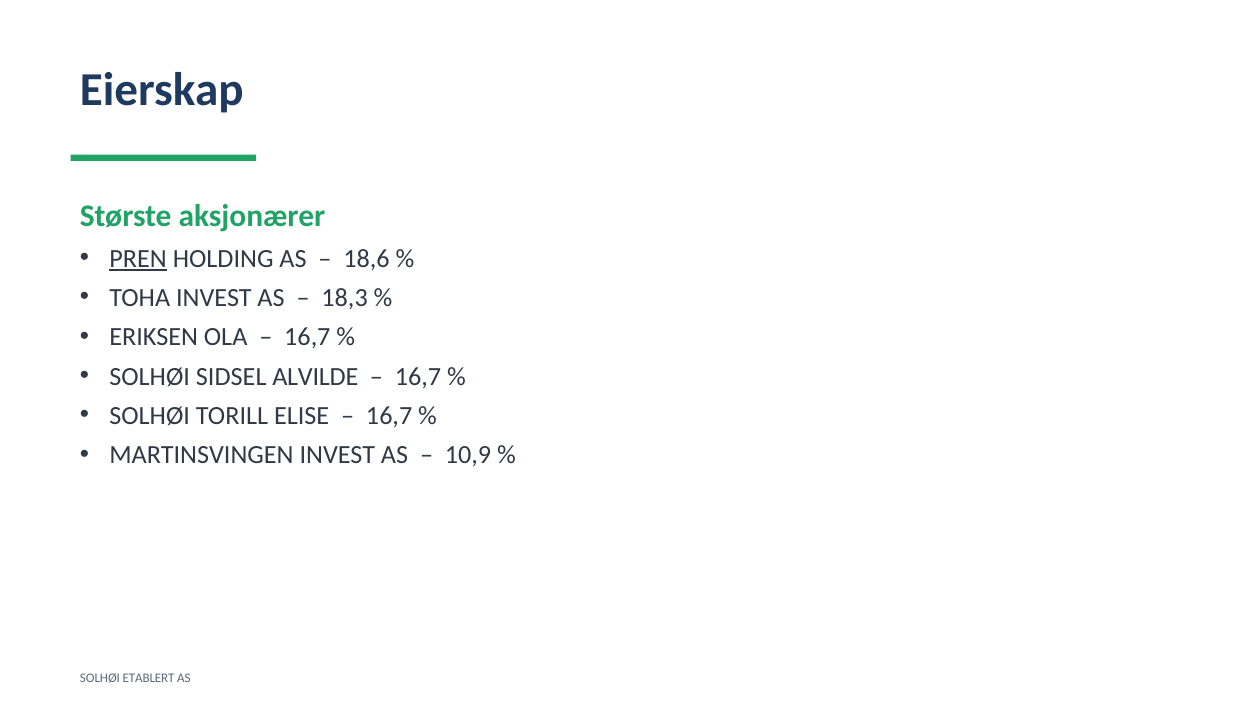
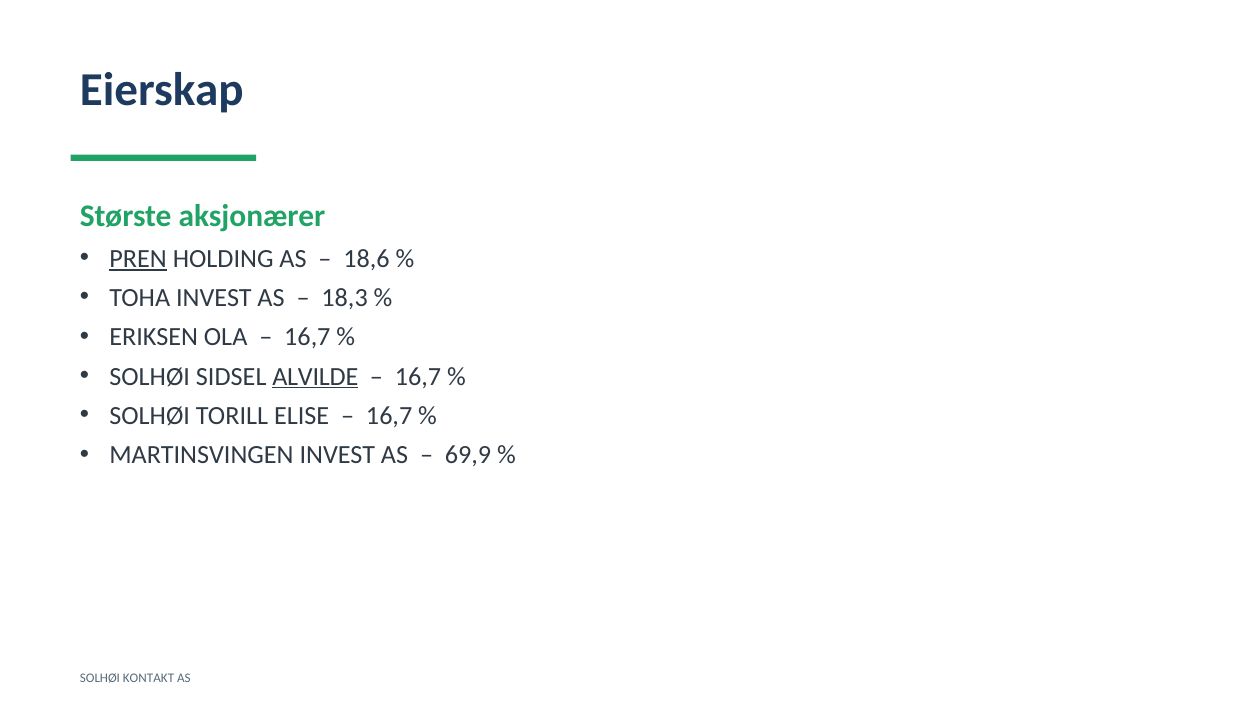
ALVILDE underline: none -> present (315, 376)
10,9: 10,9 -> 69,9 (468, 455)
ETABLERT: ETABLERT -> KONTAKT (149, 678)
